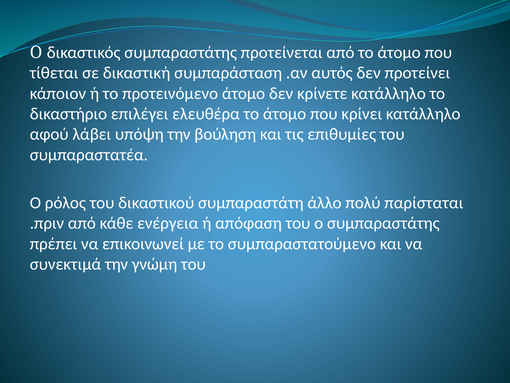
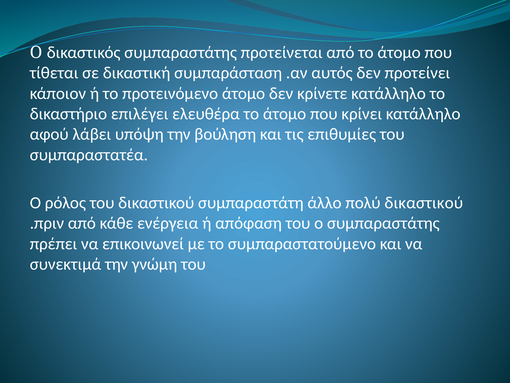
πολύ παρίσταται: παρίσταται -> δικαστικού (424, 203)
